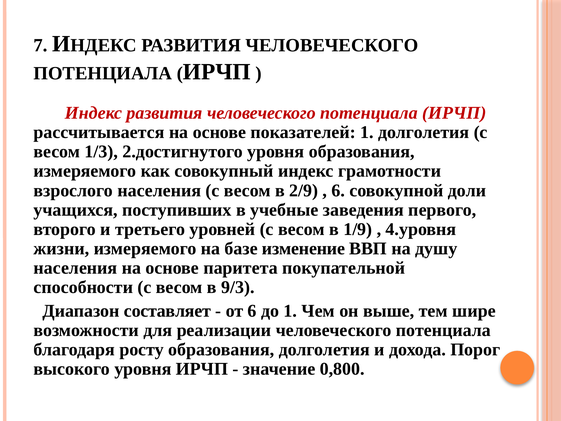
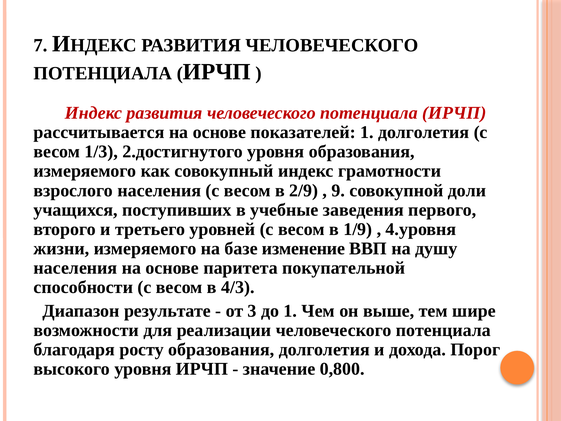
6: 6 -> 9 (338, 190)
9/3: 9/3 -> 4/3 (238, 287)
составляет: составляет -> результате (167, 311)
от 6: 6 -> 3 (252, 311)
